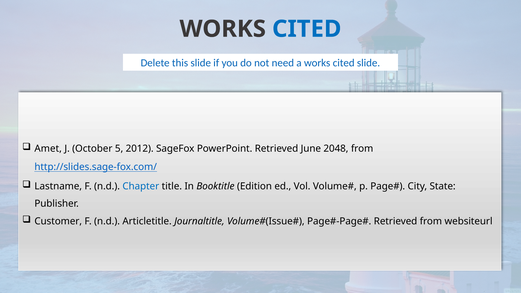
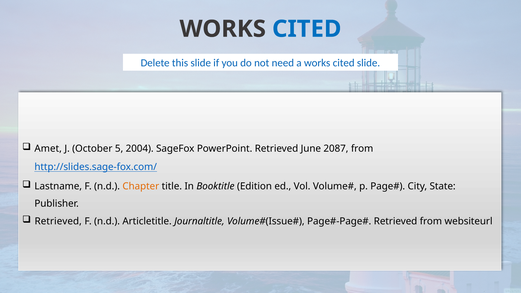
2012: 2012 -> 2004 (140, 149)
2048: 2048 -> 2087 (336, 149)
Chapter colour: blue -> orange (141, 186)
Customer: Customer -> Retrieved (58, 221)
